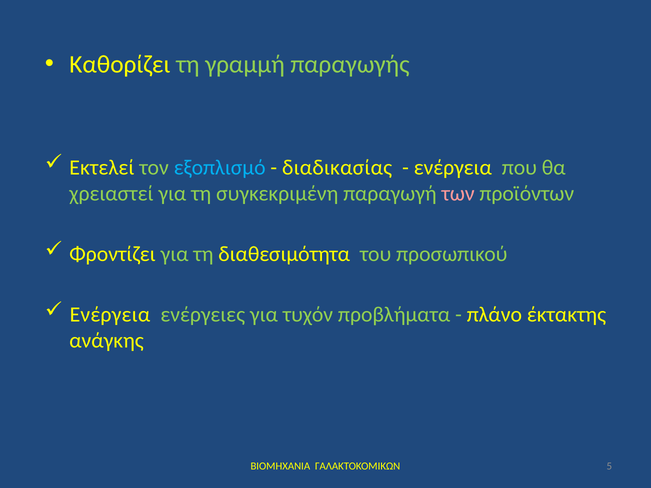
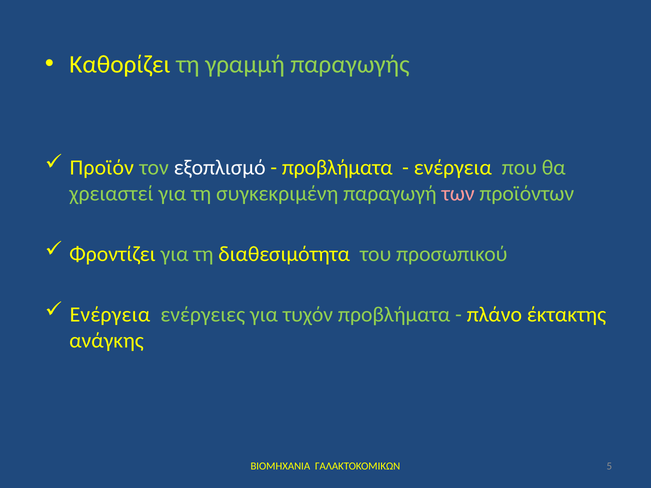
Εκτελεί: Εκτελεί -> Προϊόν (102, 167)
εξοπλισμό colour: light blue -> white (220, 167)
διαδικασίας: διαδικασίας -> προβλήματα (337, 167)
